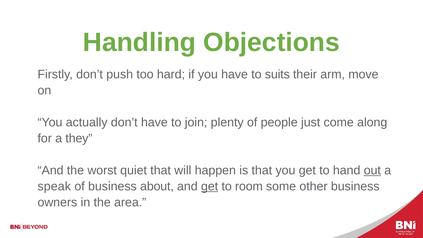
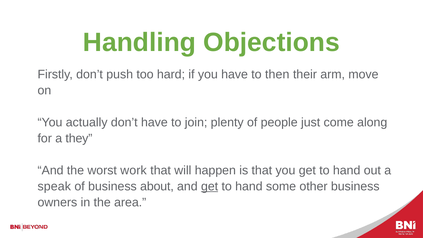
suits: suits -> then (277, 74)
quiet: quiet -> work (134, 170)
out underline: present -> none (372, 170)
room: room -> hand (249, 186)
